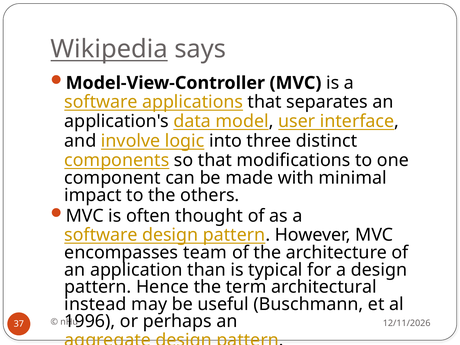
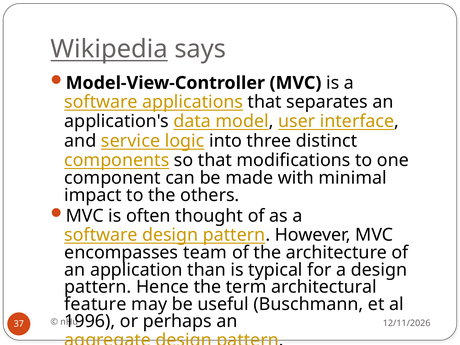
involve: involve -> service (131, 141)
instead: instead -> feature (95, 304)
